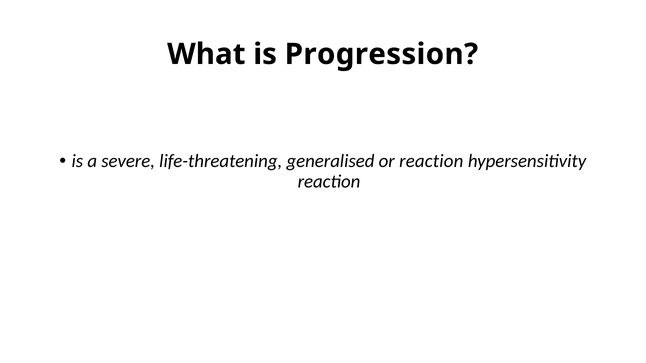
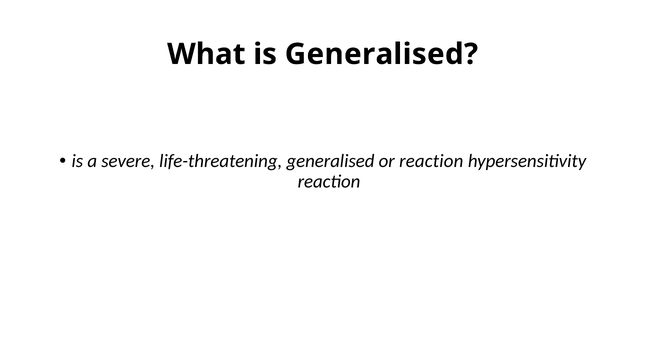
is Progression: Progression -> Generalised (381, 54)
